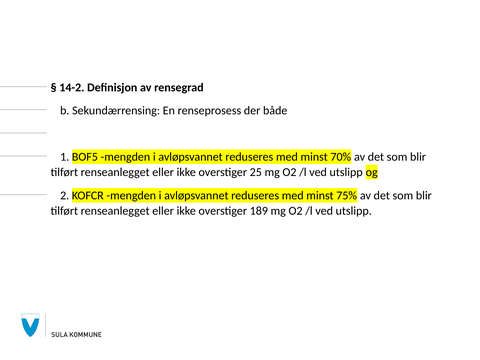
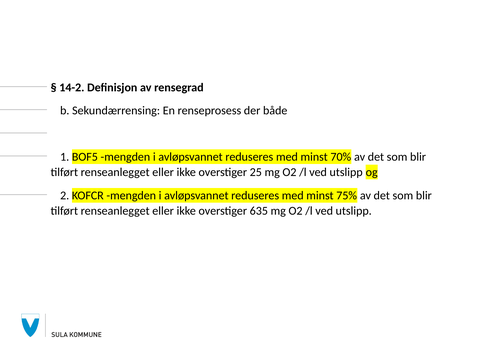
189: 189 -> 635 (259, 211)
